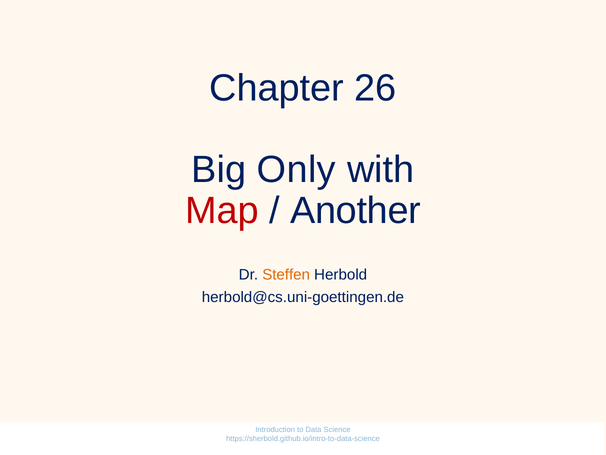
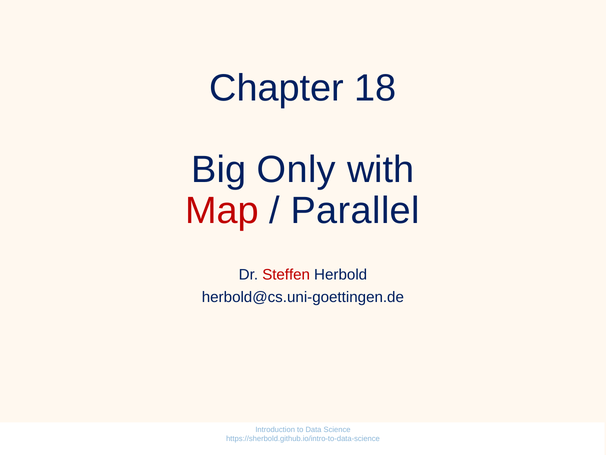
26: 26 -> 18 (375, 88)
Another: Another -> Parallel (355, 211)
Steffen colour: orange -> red (286, 274)
